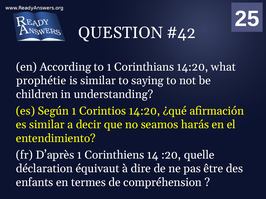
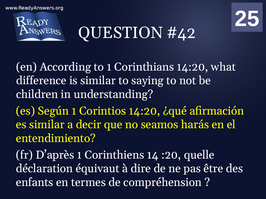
prophétie: prophétie -> difference (41, 81)
